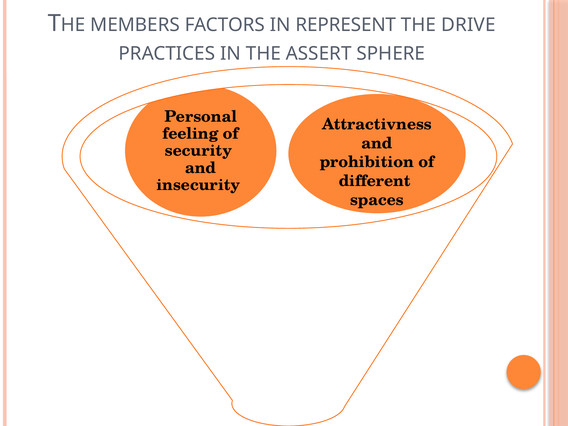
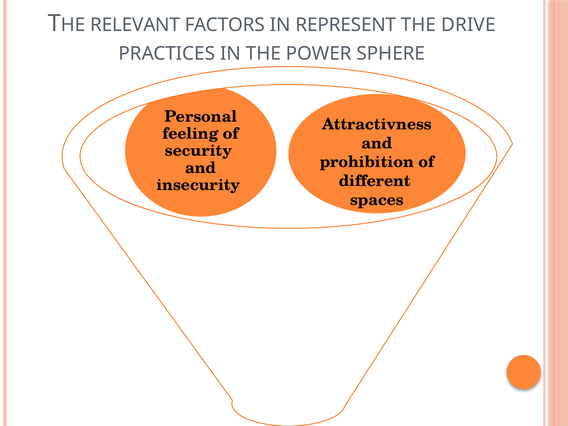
MEMBERS: MEMBERS -> RELEVANT (135, 25)
ASSERT: ASSERT -> POWER (319, 53)
